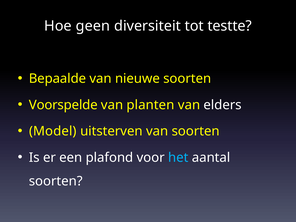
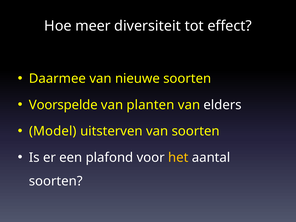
geen: geen -> meer (93, 26)
testte: testte -> effect (230, 26)
Bepaalde: Bepaalde -> Daarmee (57, 79)
het colour: light blue -> yellow (178, 158)
